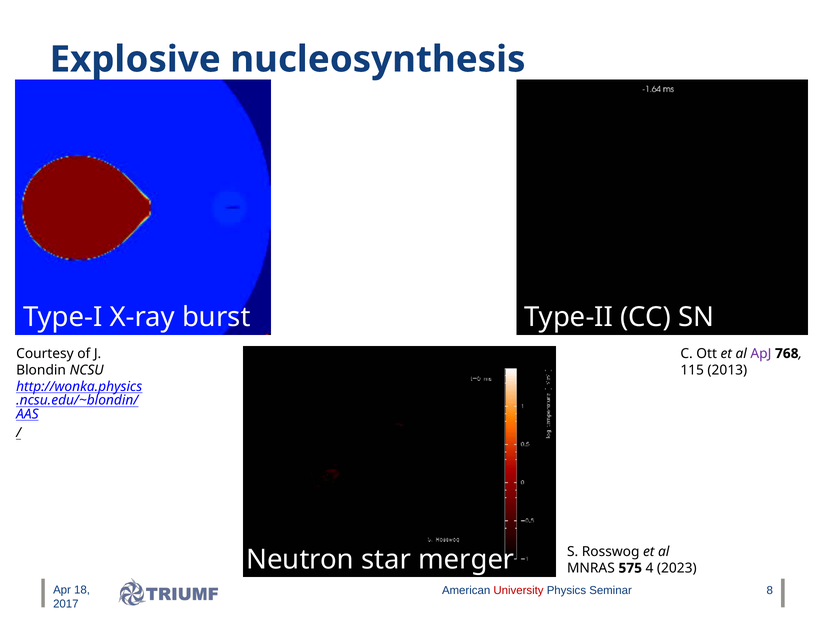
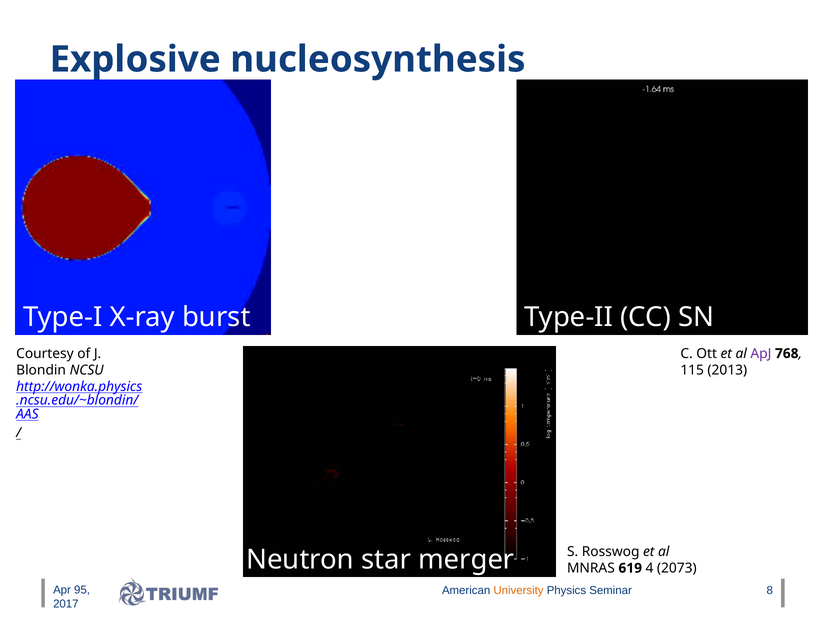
575: 575 -> 619 (630, 568)
2023: 2023 -> 2073 (677, 568)
18: 18 -> 95 (82, 590)
University colour: red -> orange (518, 590)
